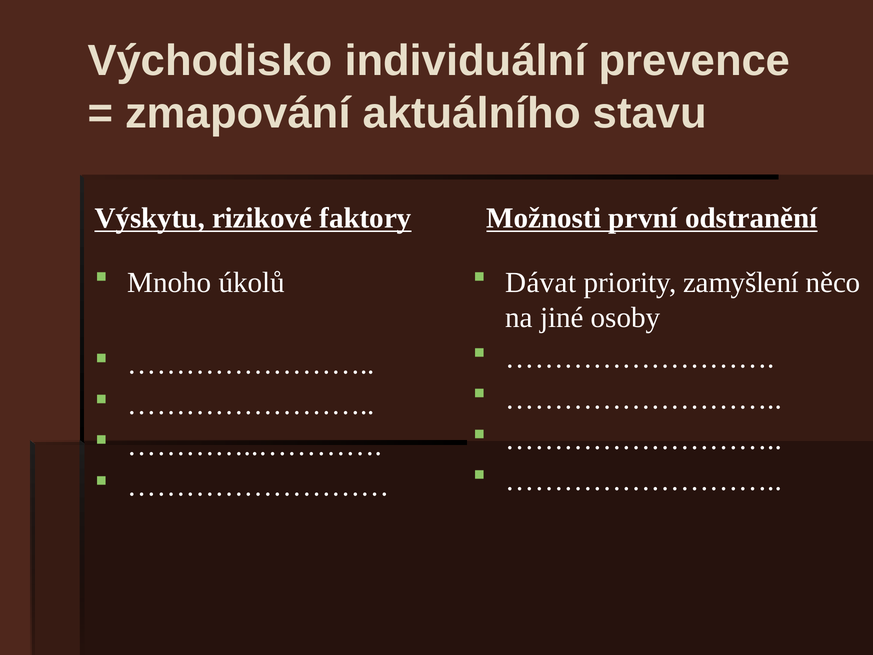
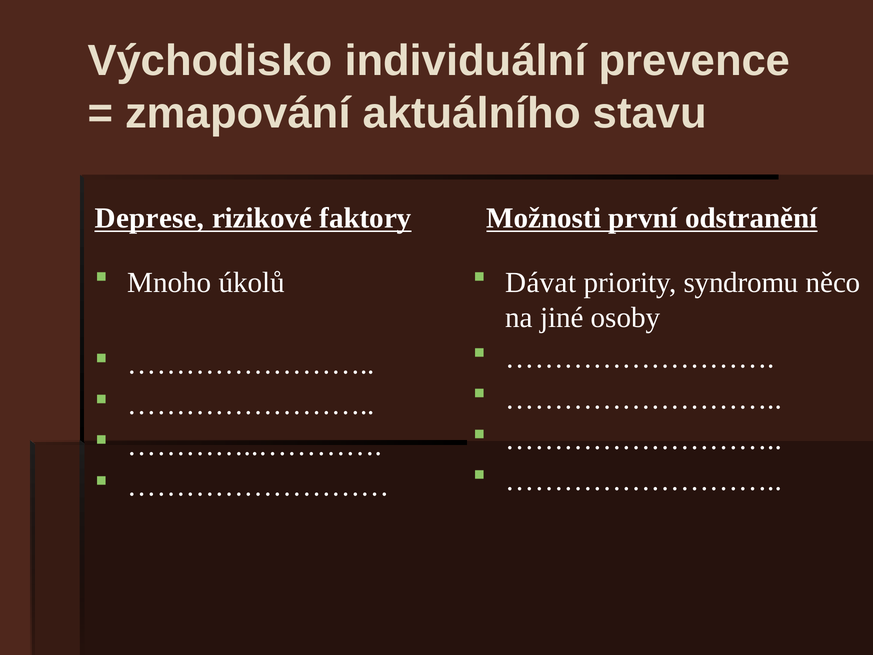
Výskytu: Výskytu -> Deprese (150, 218)
zamyšlení: zamyšlení -> syndromu (741, 282)
